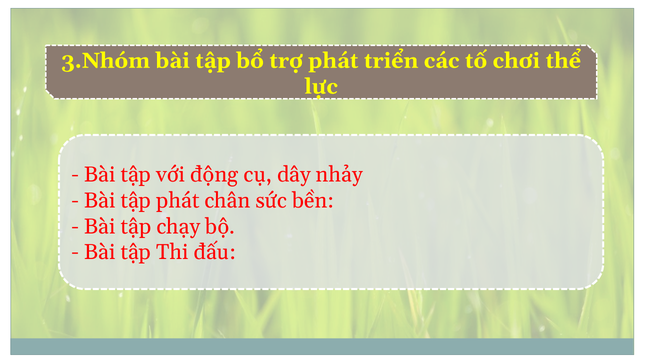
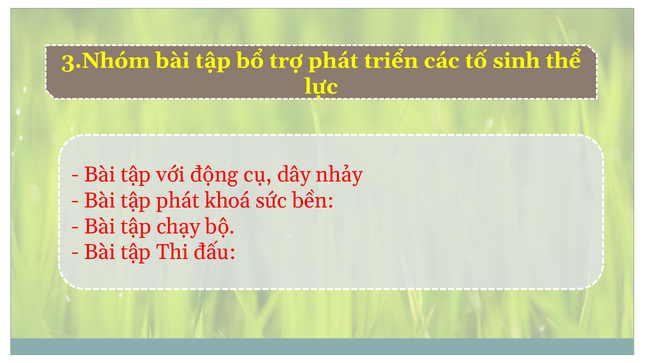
chơi: chơi -> sinh (516, 61)
chân: chân -> khoá (228, 200)
